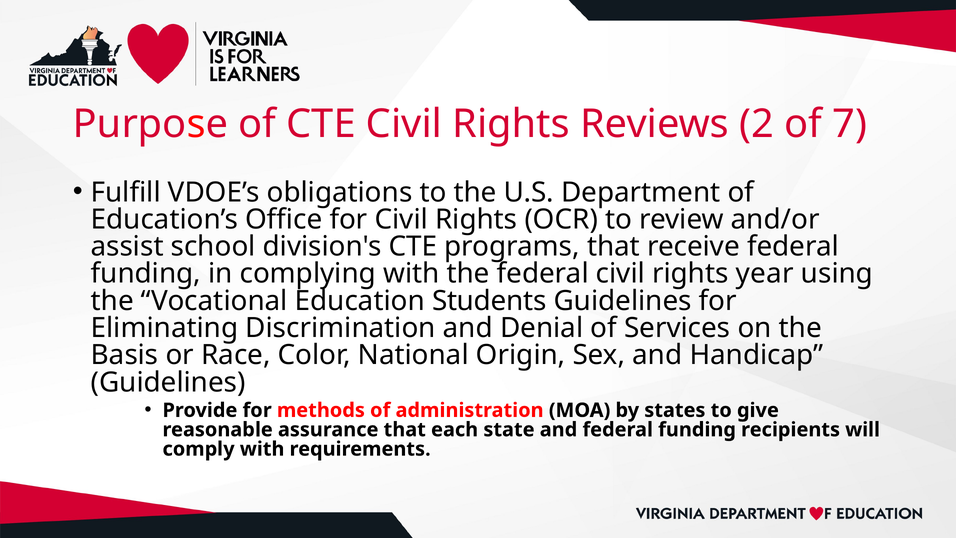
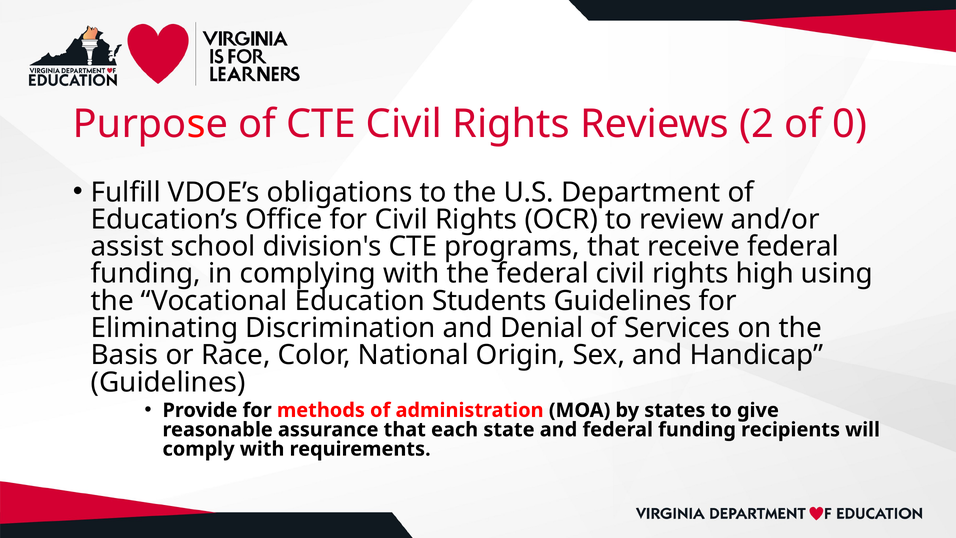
7: 7 -> 0 (850, 124)
year: year -> high (765, 274)
